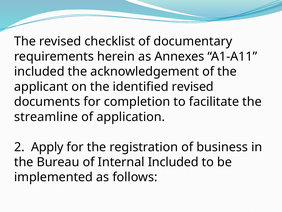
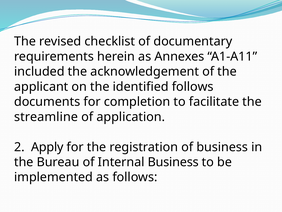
identified revised: revised -> follows (193, 86)
Internal Included: Included -> Business (173, 162)
